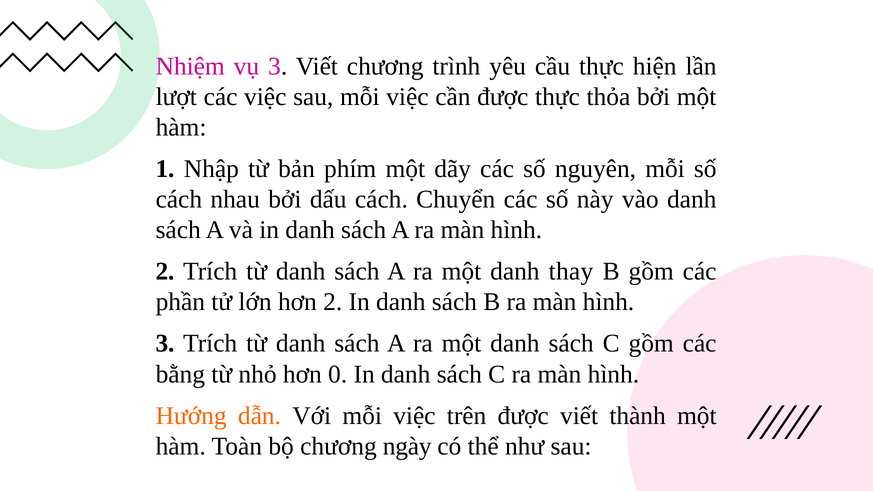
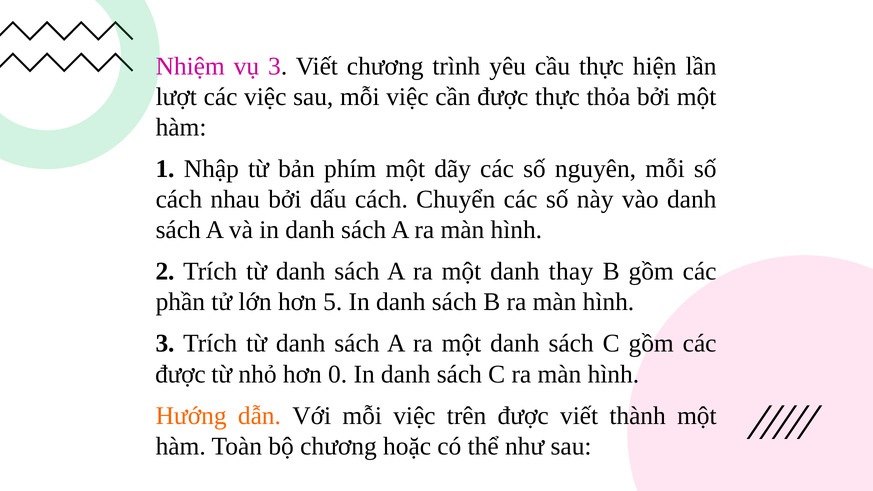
hơn 2: 2 -> 5 (333, 302)
bằng: bằng -> được (180, 374)
ngày: ngày -> hoặc (407, 446)
